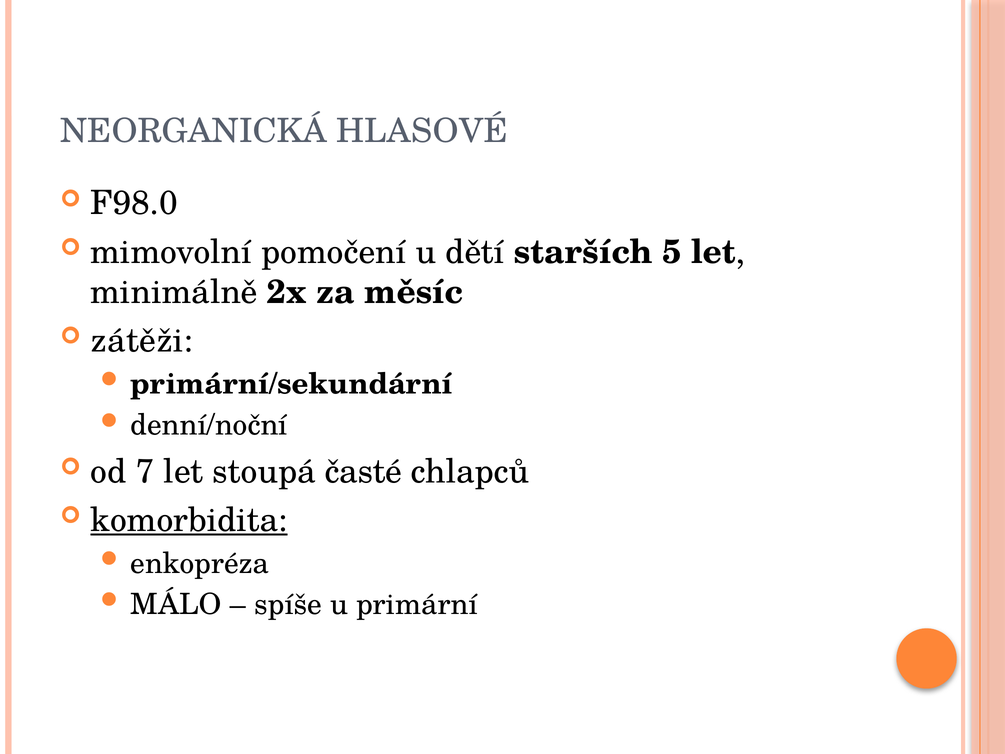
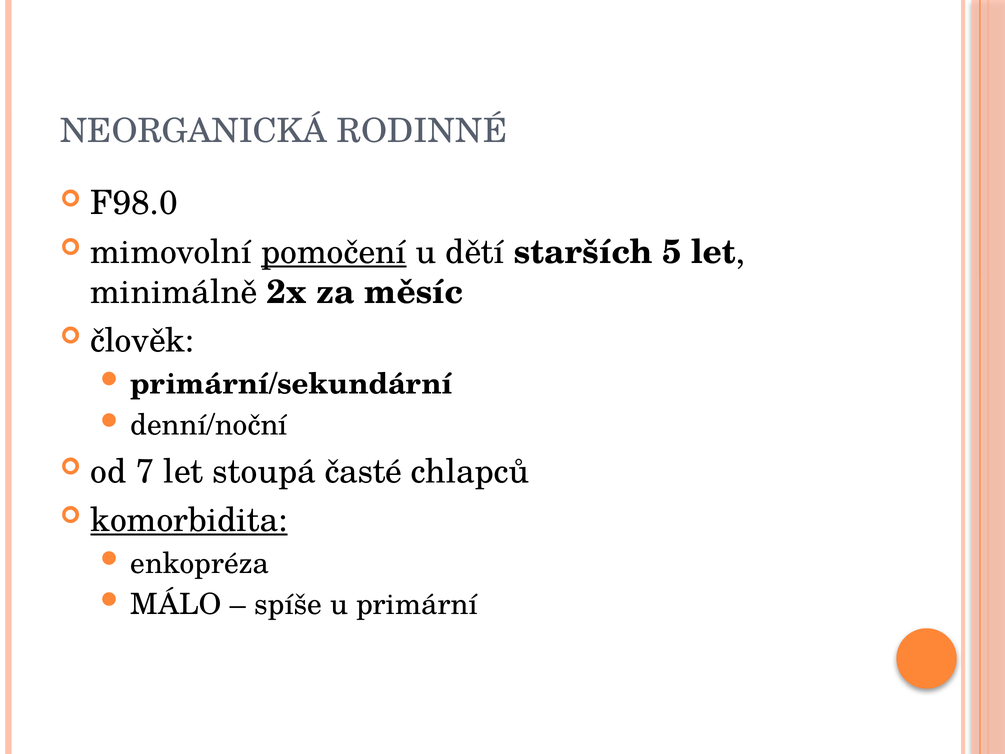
HLASOVÉ: HLASOVÉ -> RODINNÉ (422, 131)
pomočení underline: none -> present (334, 252)
zátěži: zátěži -> člověk (142, 341)
